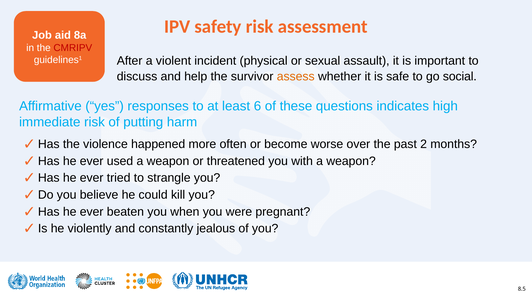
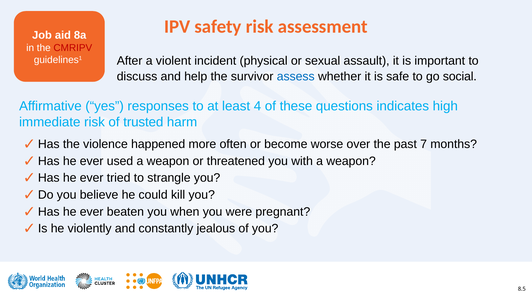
assess colour: orange -> blue (296, 76)
6: 6 -> 4 (258, 106)
putting: putting -> trusted (143, 122)
2: 2 -> 7 (424, 144)
